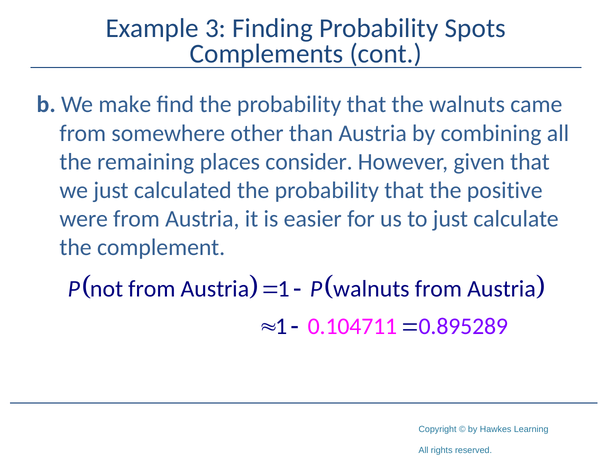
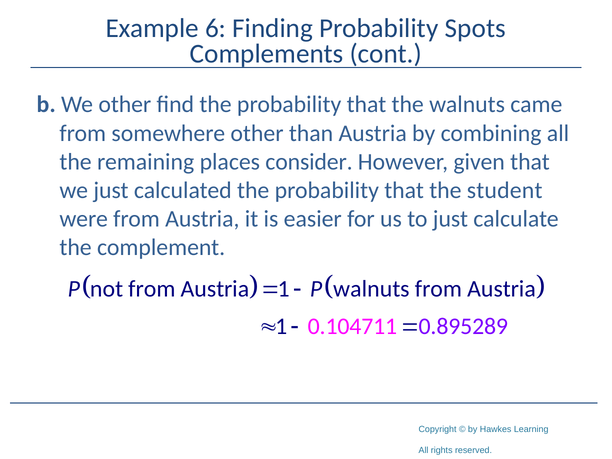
3: 3 -> 6 (216, 28)
We make: make -> other (125, 105)
positive: positive -> student (505, 190)
